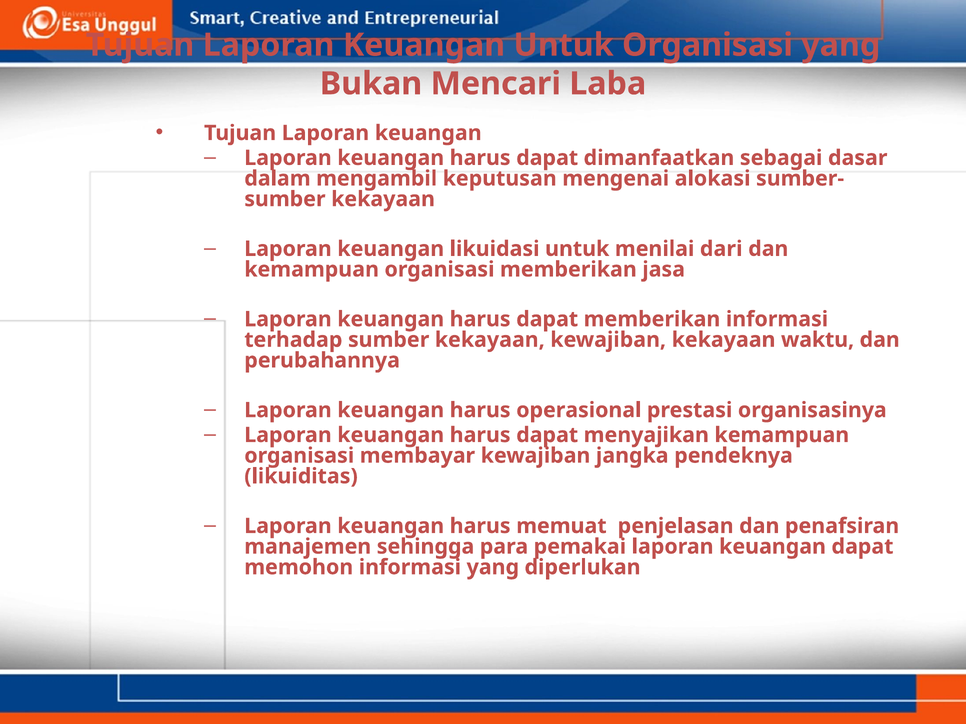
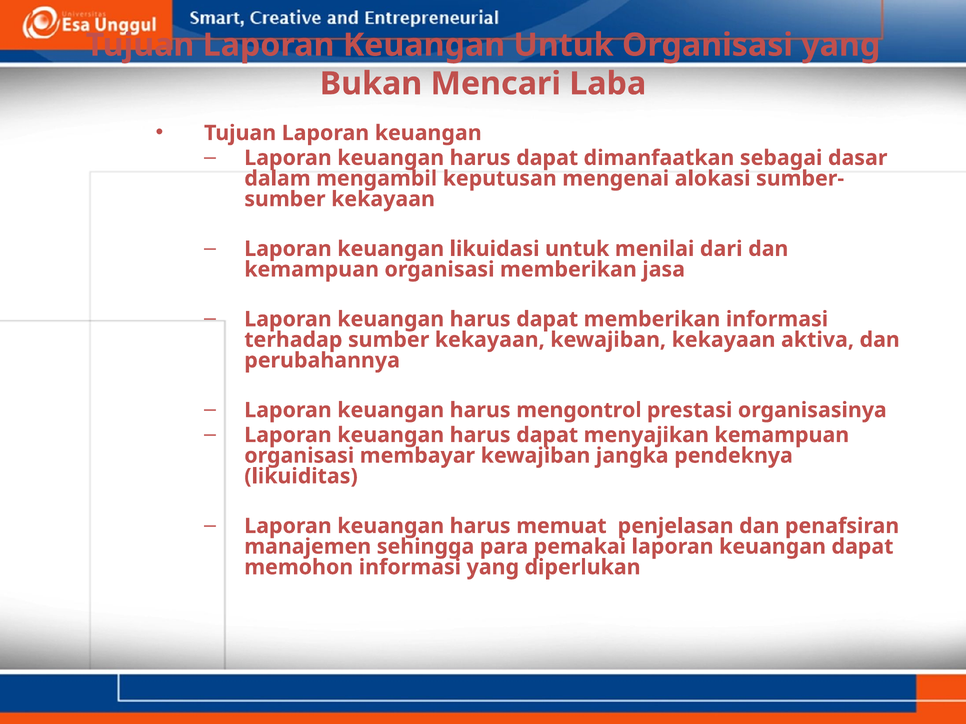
waktu: waktu -> aktiva (817, 340)
operasional: operasional -> mengontrol (579, 410)
